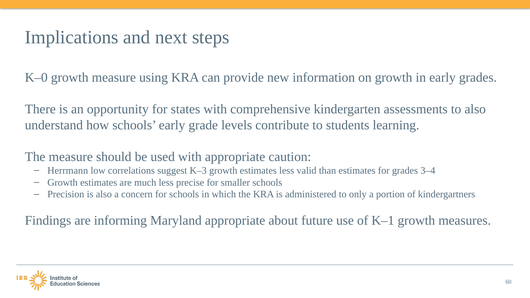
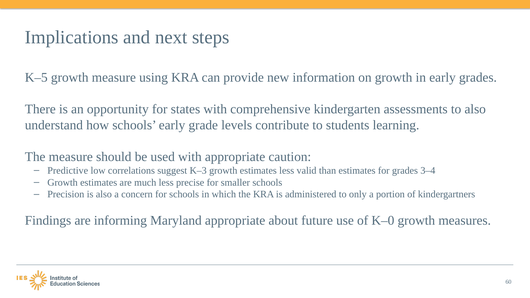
K–0: K–0 -> K–5 (36, 77)
Herrmann: Herrmann -> Predictive (68, 171)
K–1: K–1 -> K–0 (383, 220)
